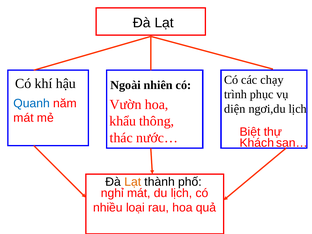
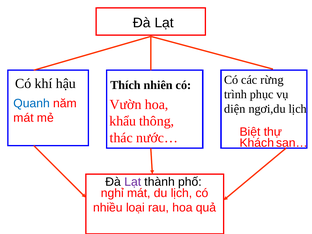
Ngoài: Ngoài -> Thích (126, 85)
chạy: chạy -> rừng (272, 80)
Lạt colour: orange -> purple (133, 182)
